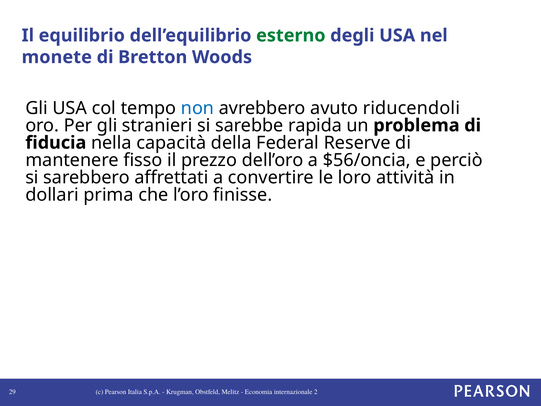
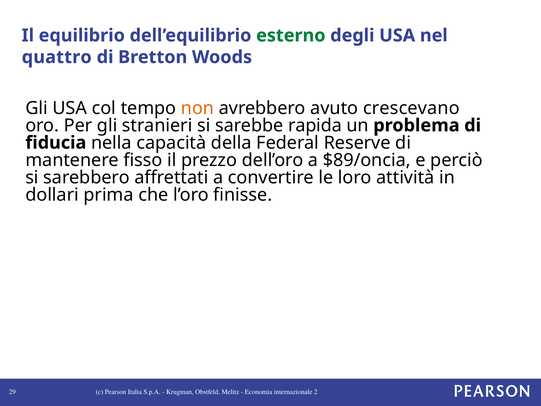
monete: monete -> quattro (57, 57)
non colour: blue -> orange (197, 108)
riducendoli: riducendoli -> crescevano (411, 108)
$56/oncia: $56/oncia -> $89/oncia (367, 160)
